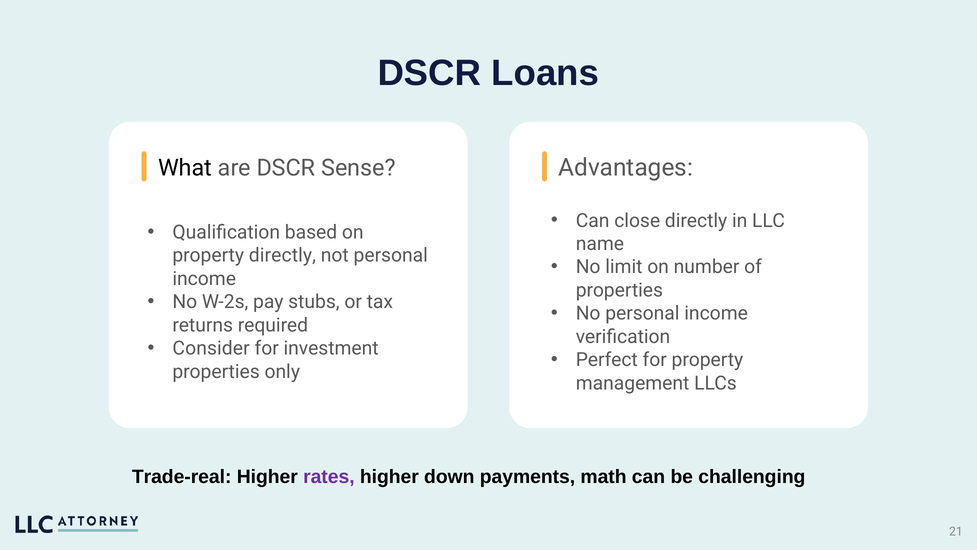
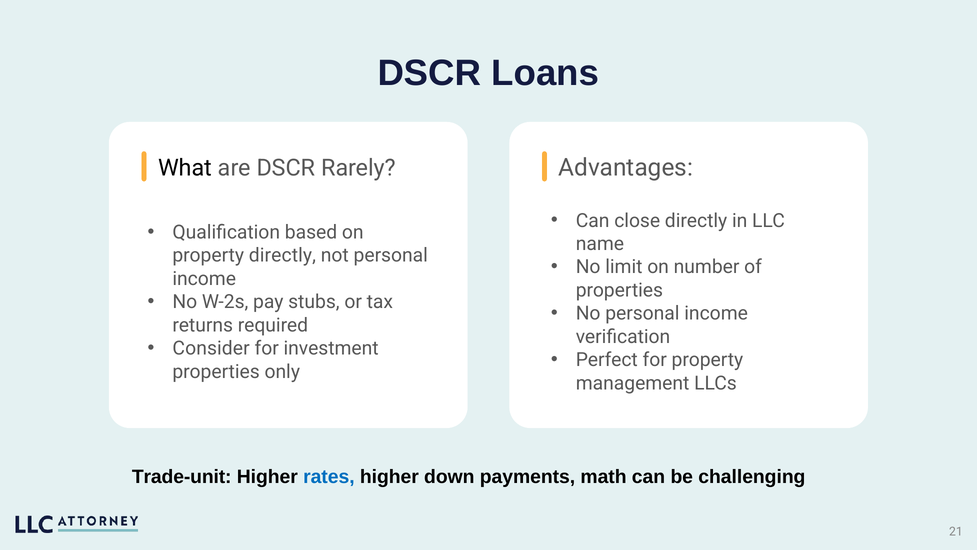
Sense: Sense -> Rarely (359, 168)
Trade-real: Trade-real -> Trade-unit (182, 476)
rates colour: purple -> blue (329, 476)
